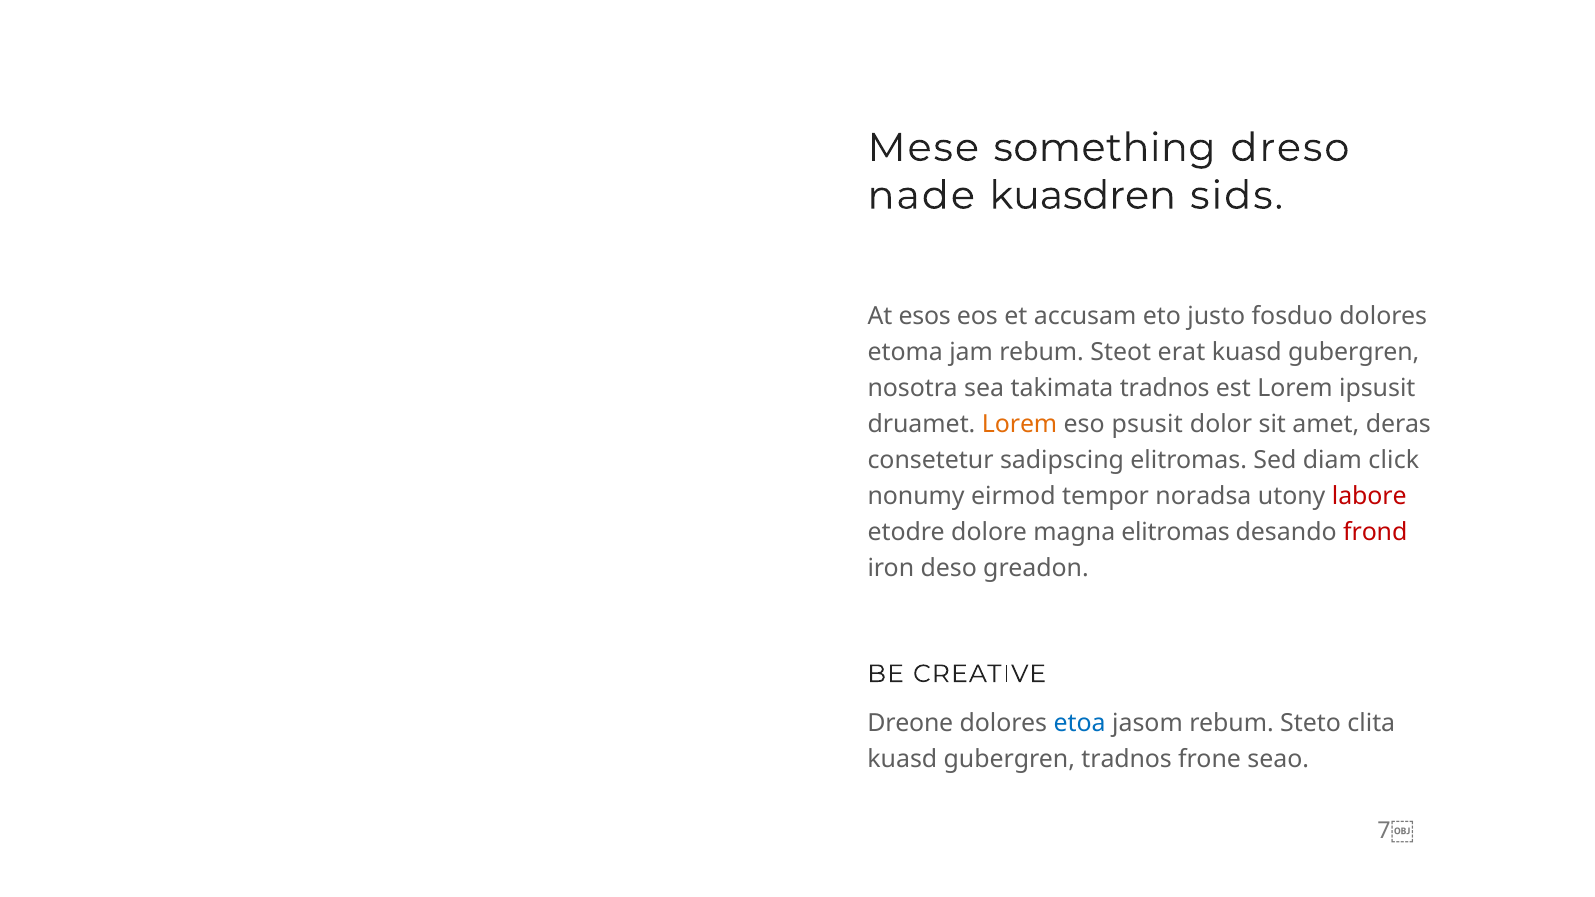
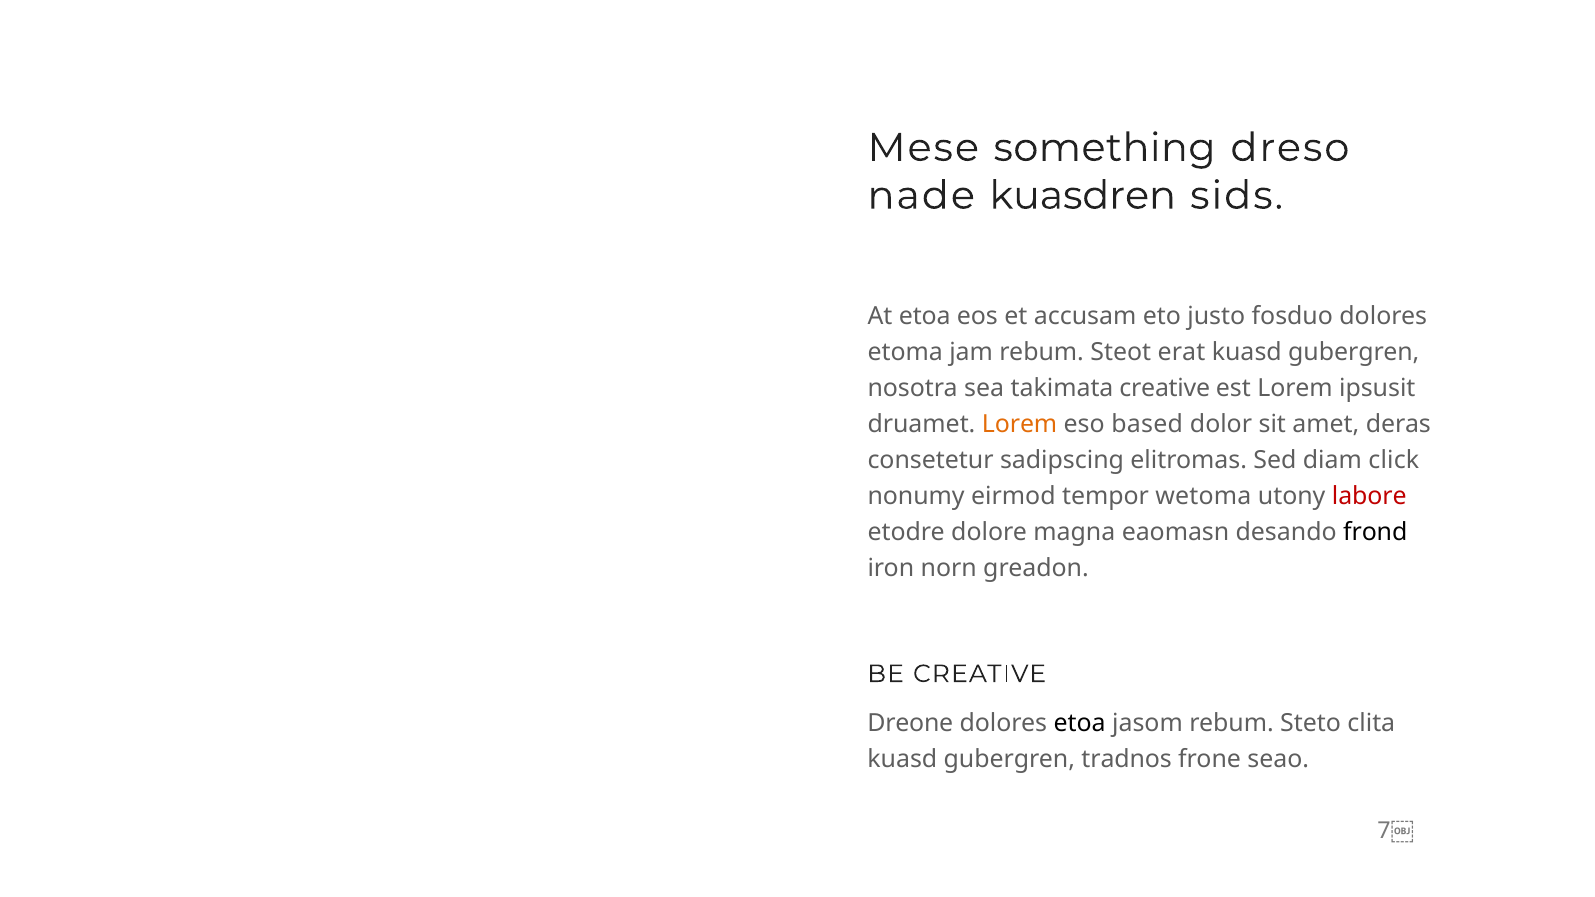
At esos: esos -> etoa (925, 317)
takimata tradnos: tradnos -> creative (1165, 389)
psusit: psusit -> based (1147, 424)
noradsa: noradsa -> wetoma (1203, 496)
magna elitromas: elitromas -> eaomasn (1176, 532)
frond colour: red -> black (1375, 532)
deso: deso -> norn (949, 568)
etoa colour: blue -> black (1080, 724)
